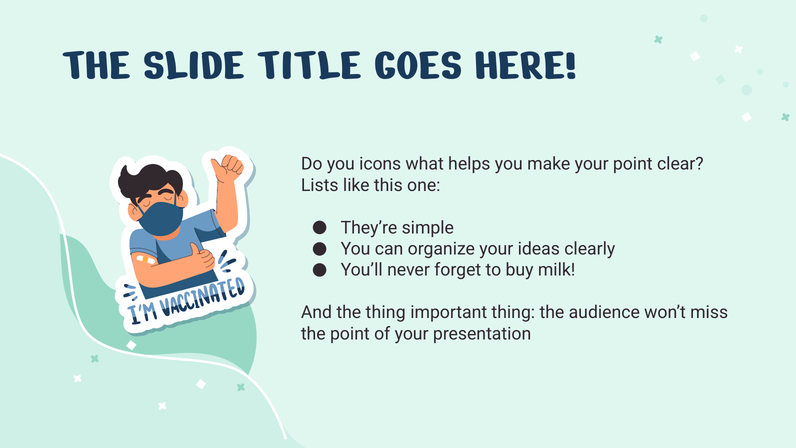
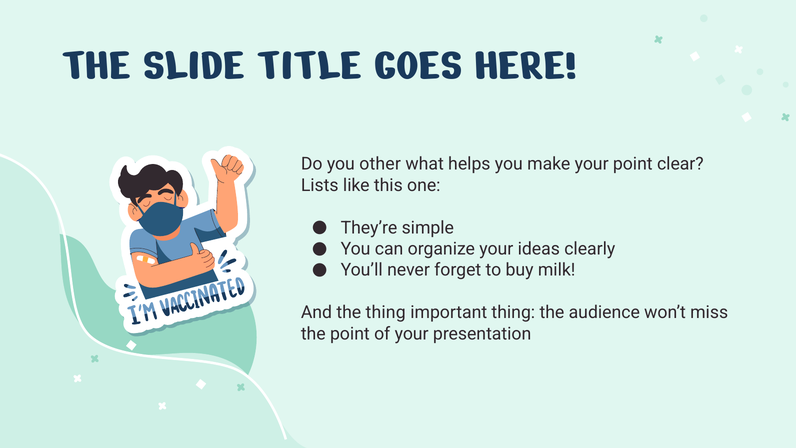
icons: icons -> other (380, 164)
